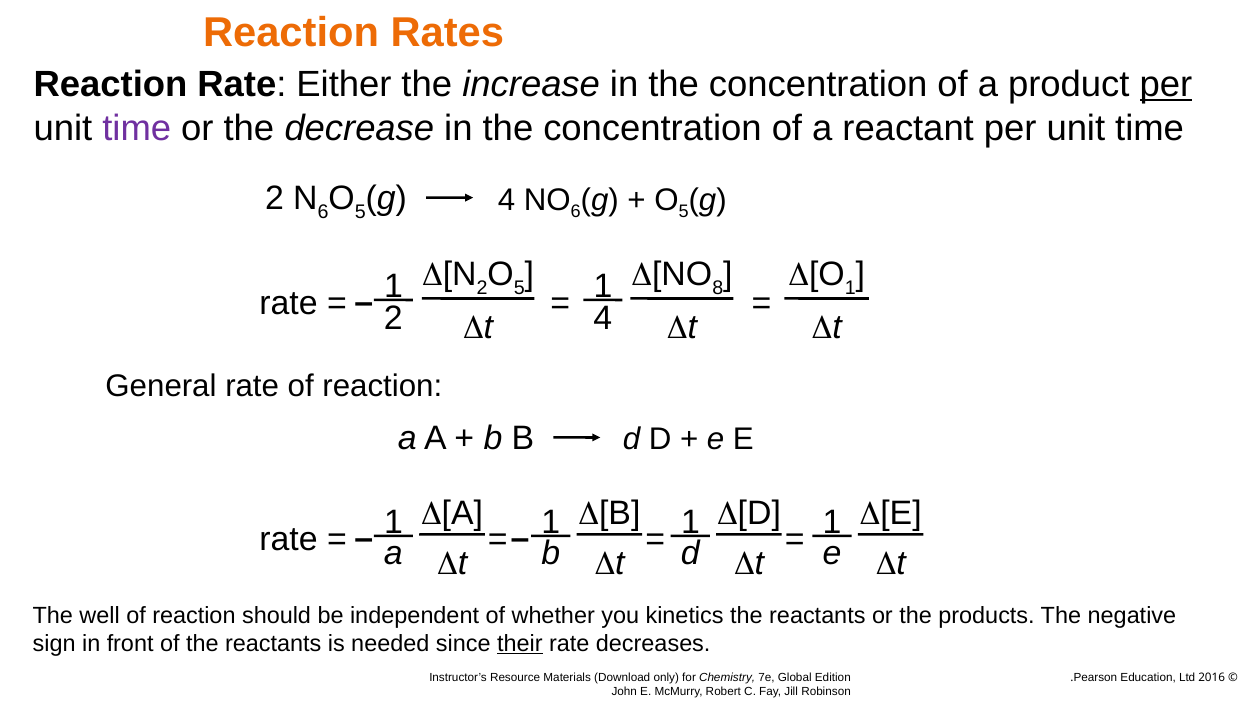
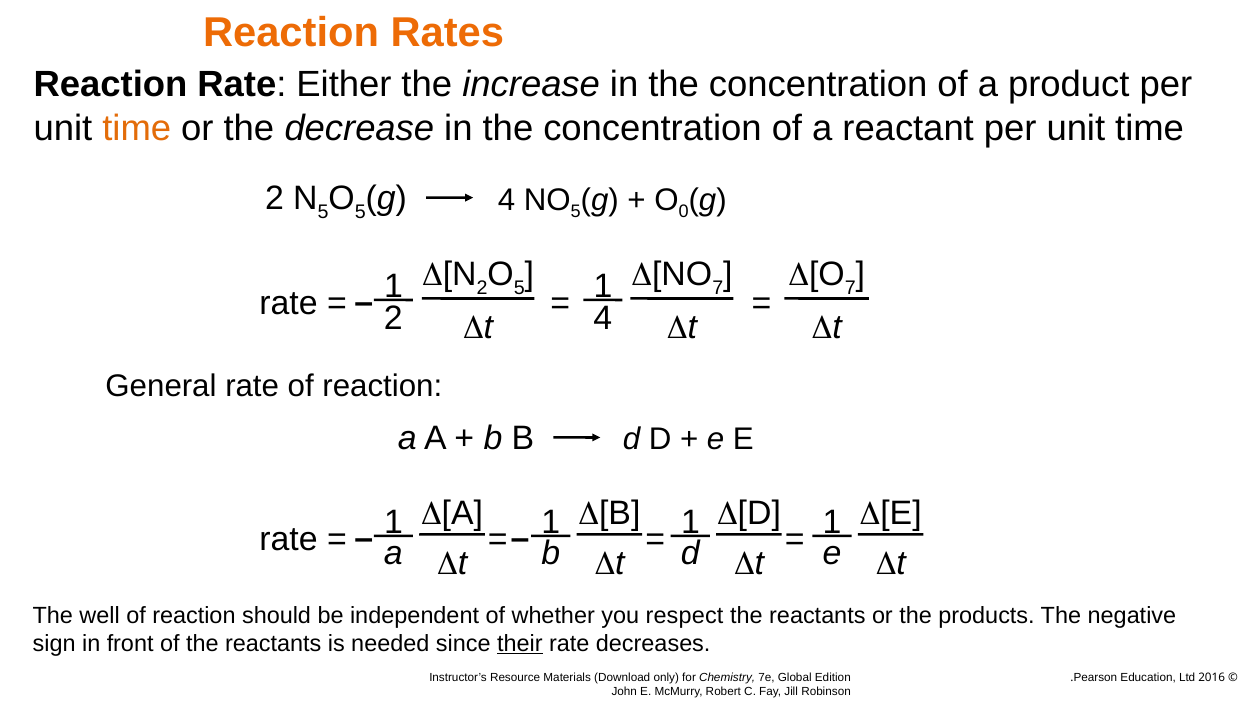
per underline: present -> none (1166, 85)
time colour: purple -> orange (137, 128)
6: 6 -> 5 (323, 212)
6: 6 -> 5 (576, 212)
5: 5 -> 0 (684, 212)
8: 8 -> 7 (718, 288)
1: 1 -> 7 (850, 288)
kinetics: kinetics -> respect (684, 616)
